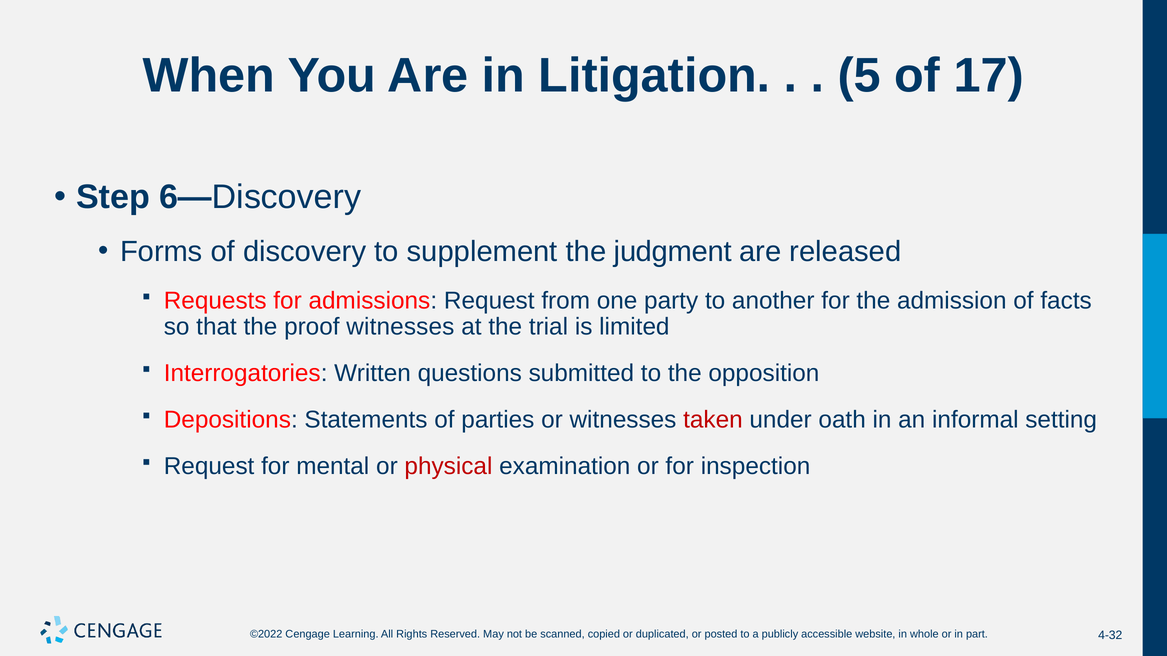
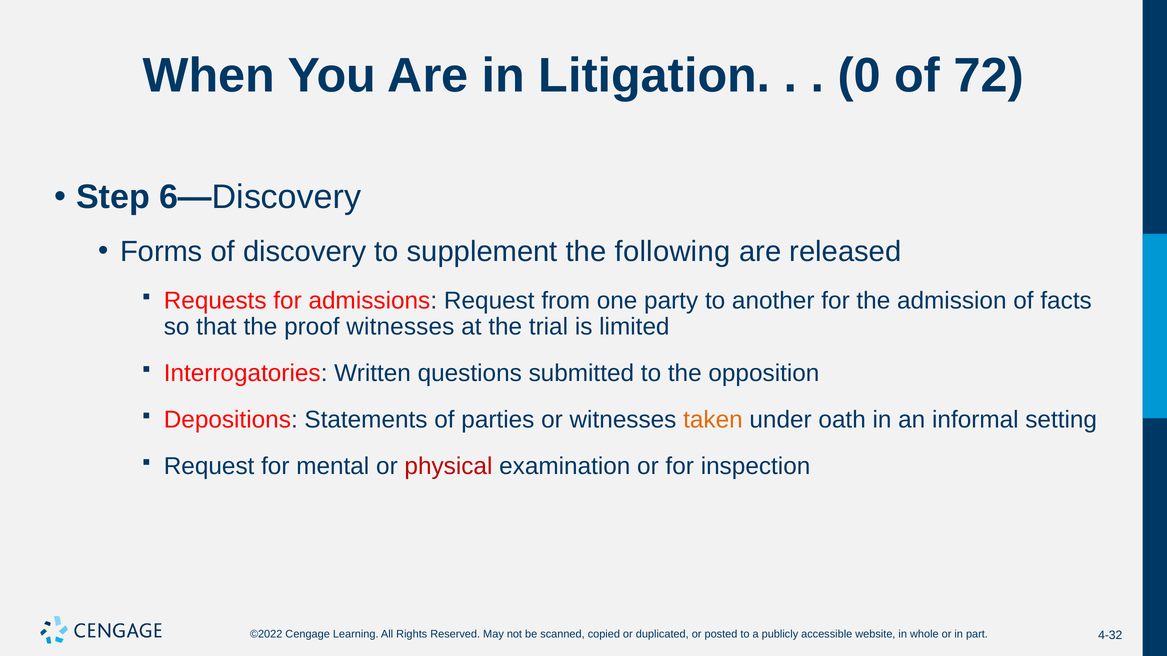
5: 5 -> 0 (859, 76)
17: 17 -> 72 (989, 76)
judgment: judgment -> following (673, 252)
taken colour: red -> orange (713, 420)
